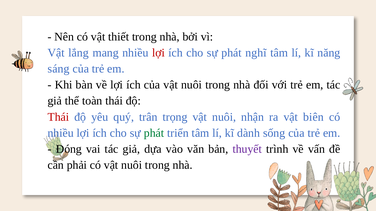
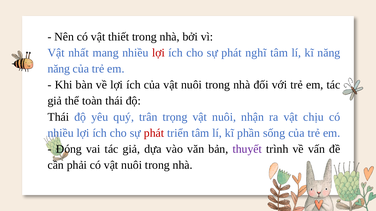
lắng: lắng -> nhất (79, 53)
sáng: sáng -> năng (59, 69)
Thái colour: red -> black (58, 117)
biên: biên -> chịu (313, 117)
phát colour: green -> red (154, 133)
dành: dành -> phần (249, 133)
